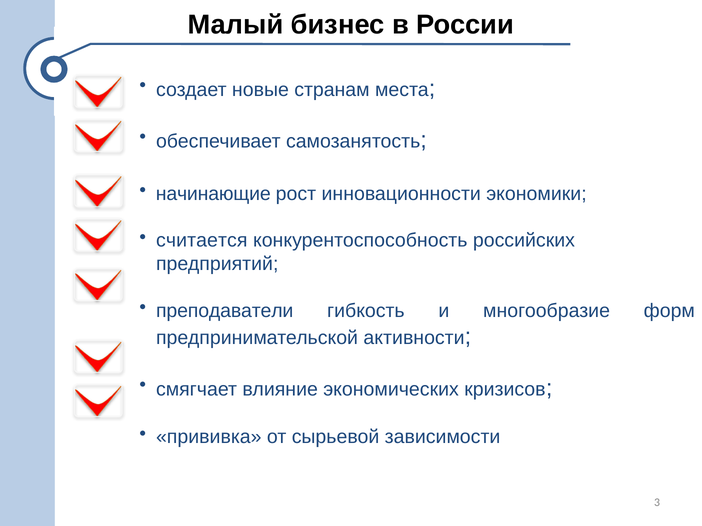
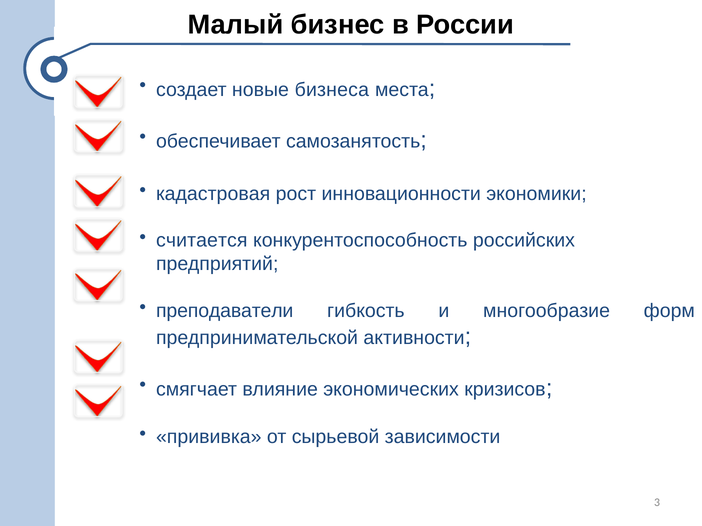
странам: странам -> бизнеса (332, 90)
начинающие: начинающие -> кадастровая (213, 194)
